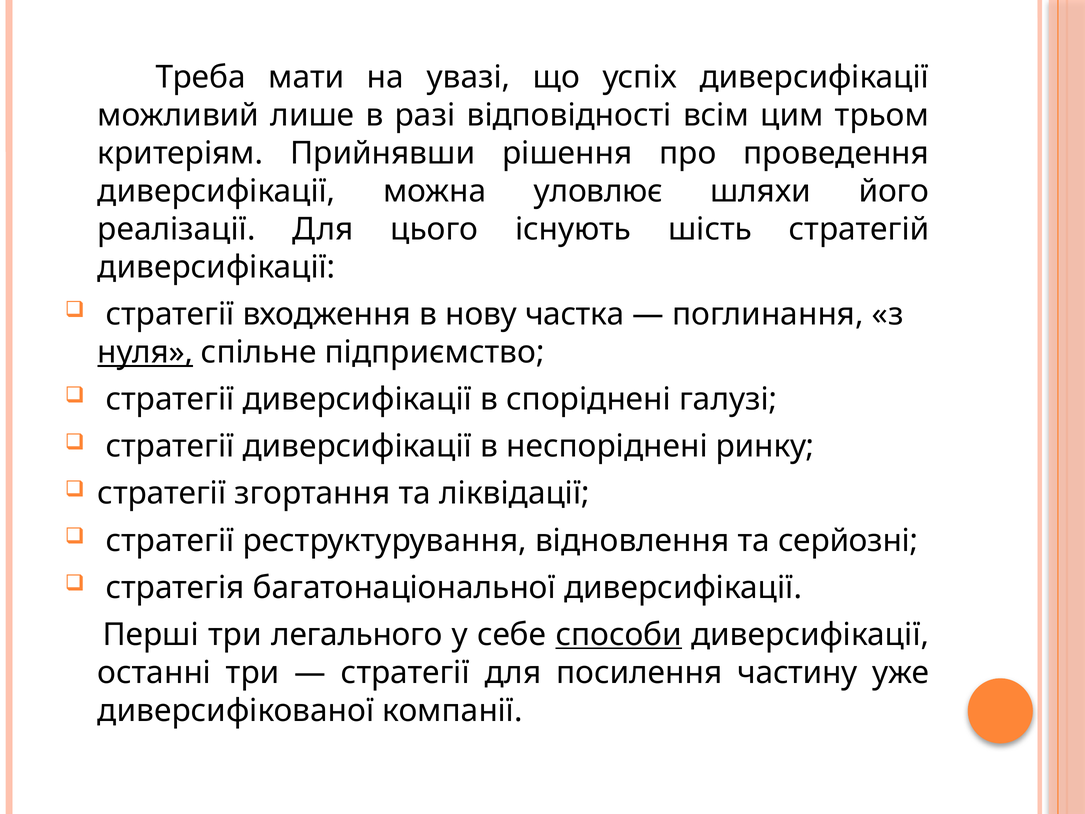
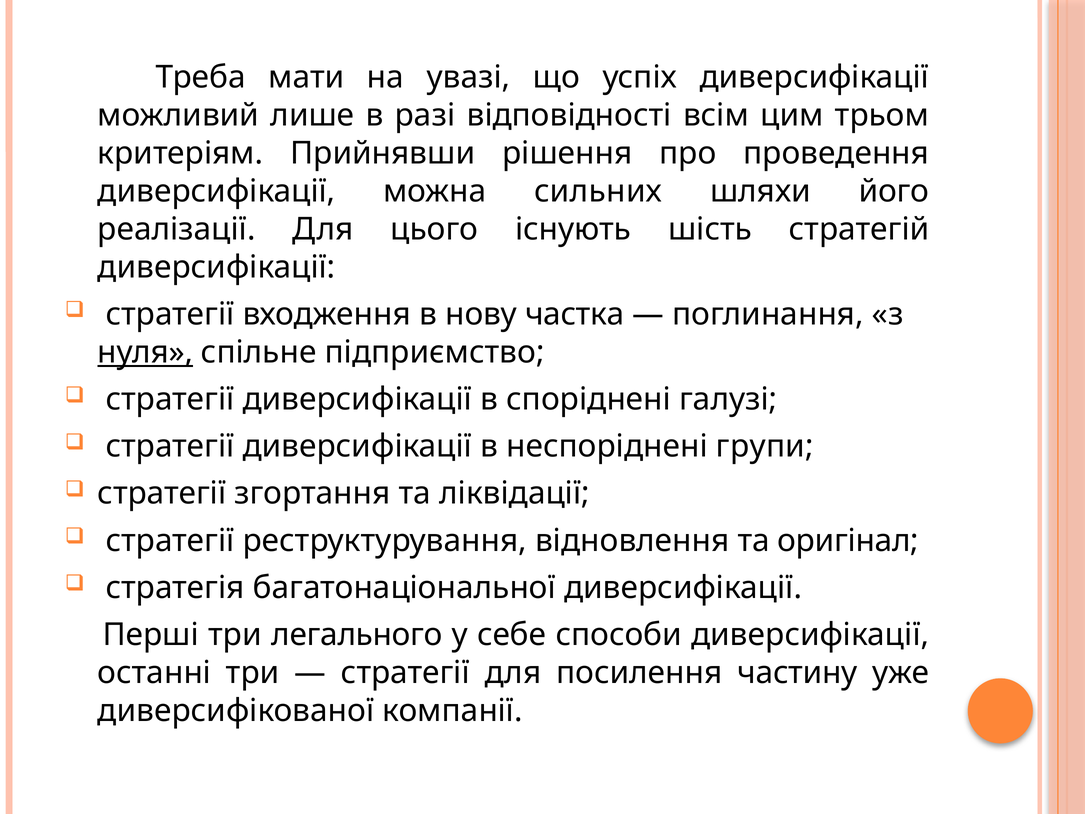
уловлює: уловлює -> сильних (598, 191)
ринку: ринку -> групи (765, 446)
серйозні: серйозні -> оригінал (848, 540)
способи underline: present -> none (619, 634)
